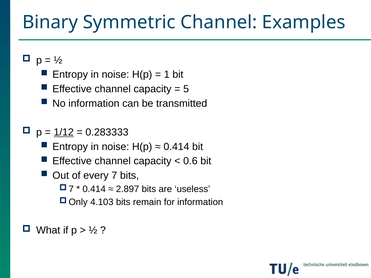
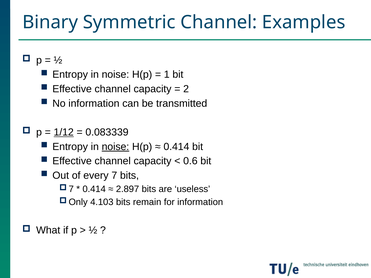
5: 5 -> 2 (186, 89)
0.283333: 0.283333 -> 0.083339 (107, 132)
noise underline: none -> present (115, 147)
